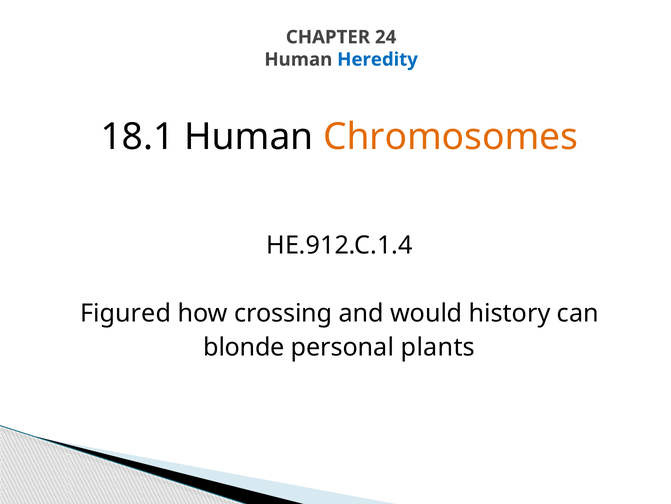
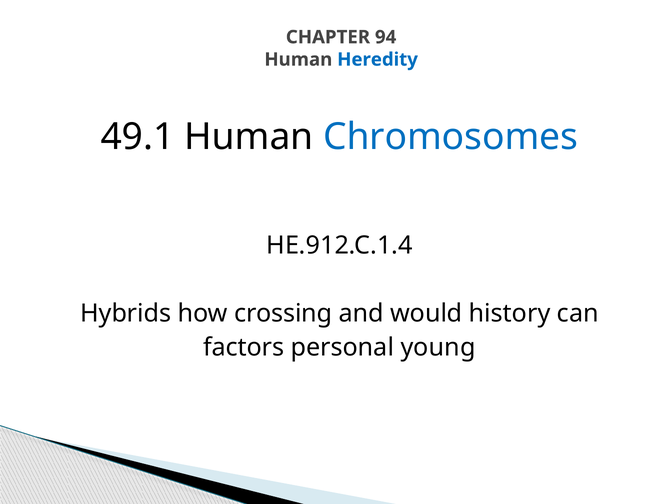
24: 24 -> 94 (386, 37)
18.1: 18.1 -> 49.1 (138, 137)
Chromosomes colour: orange -> blue (451, 137)
Figured: Figured -> Hybrids (126, 313)
blonde: blonde -> factors (244, 347)
plants: plants -> young (438, 347)
